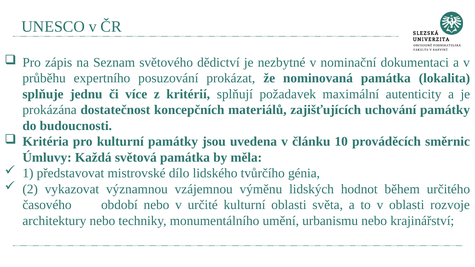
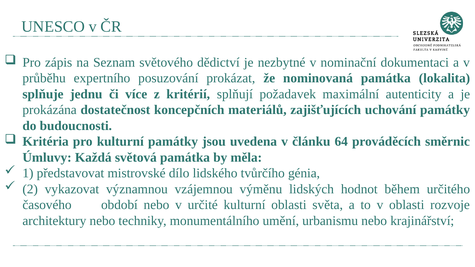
10: 10 -> 64 (341, 142)
